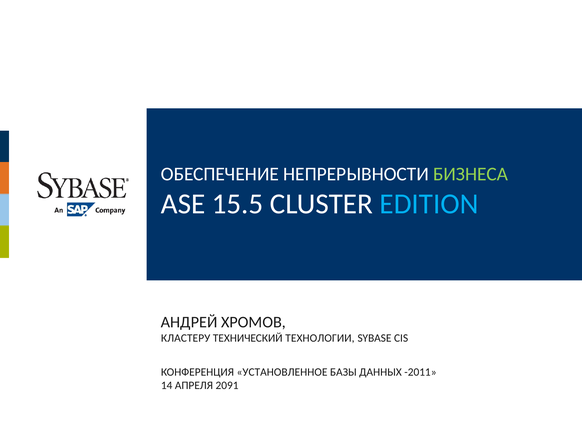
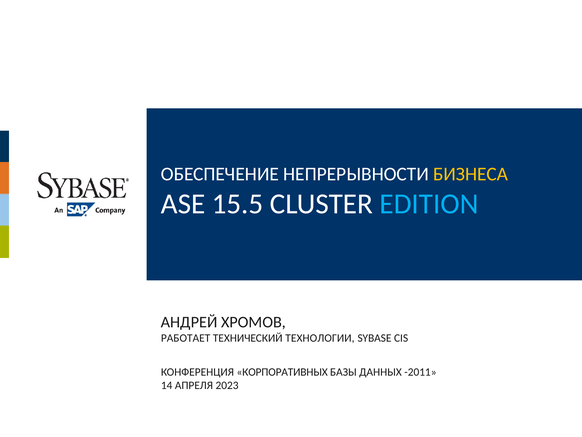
БИЗНЕСА colour: light green -> yellow (471, 174)
КЛАСТЕРУ: КЛАСТЕРУ -> РАБОТАЕТ (186, 338)
УСТАНОВЛЕННОЕ: УСТАНОВЛЕННОЕ -> КОРПОРАТИВНЫХ (282, 372)
2091: 2091 -> 2023 (227, 385)
